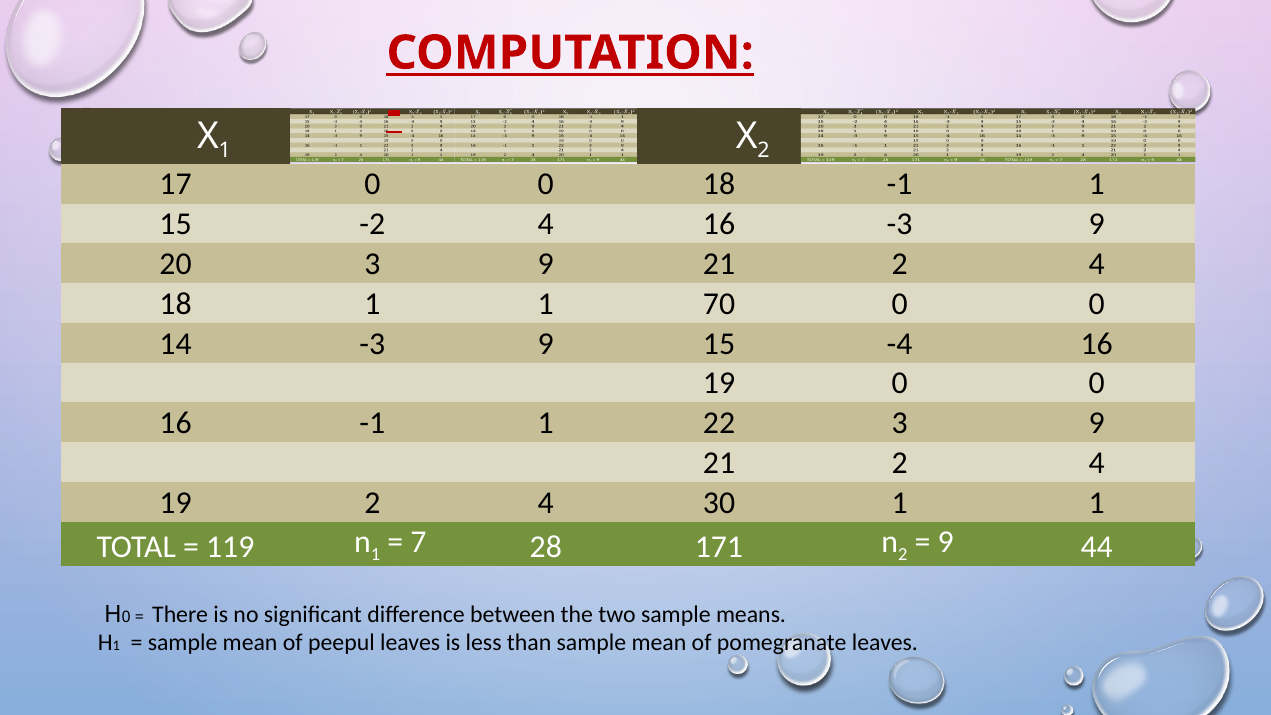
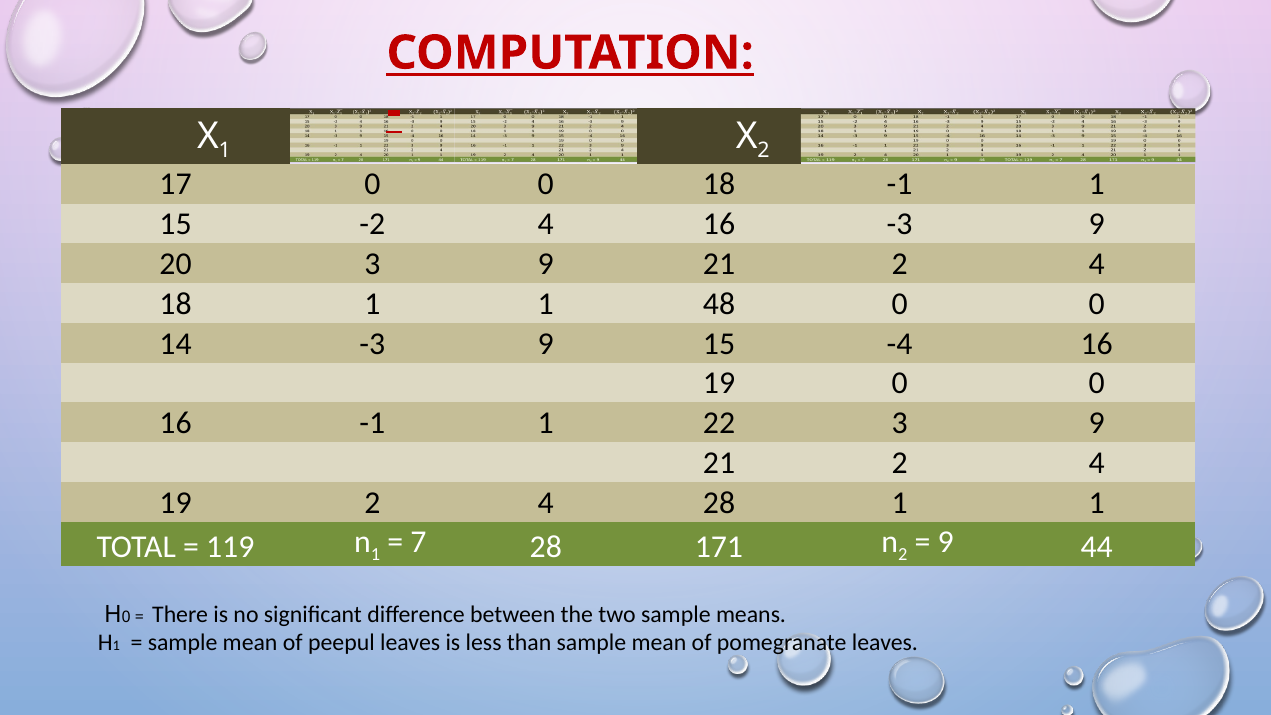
70: 70 -> 48 (719, 304)
4 30: 30 -> 28 (719, 503)
